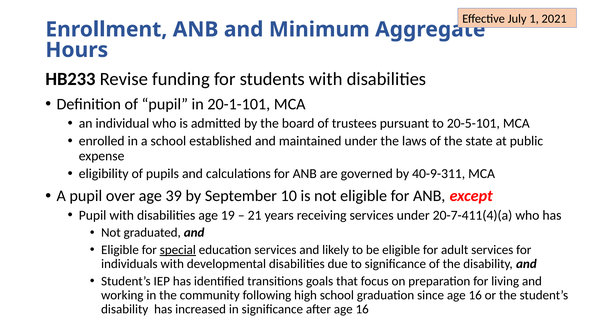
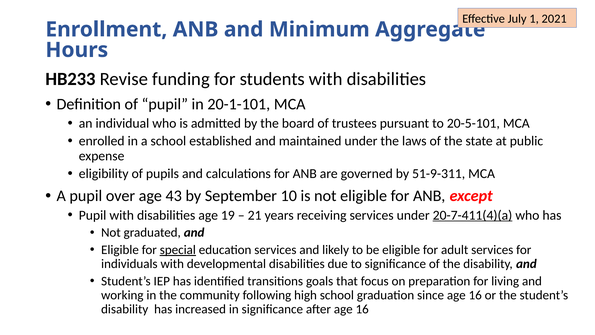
40-9-311: 40-9-311 -> 51-9-311 (439, 174)
39: 39 -> 43 (174, 196)
20-7-411(4)(a underline: none -> present (473, 215)
